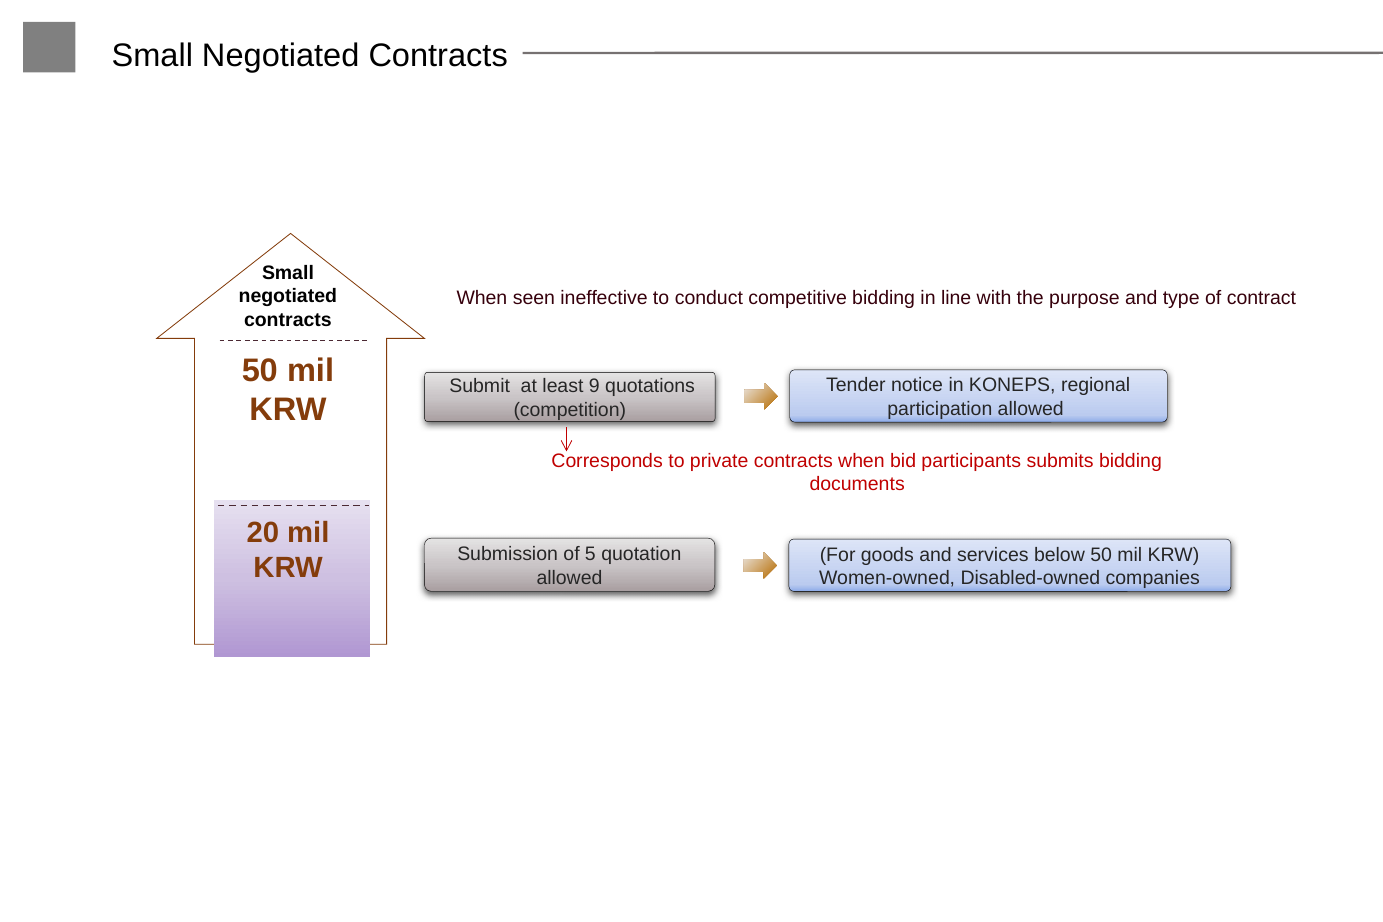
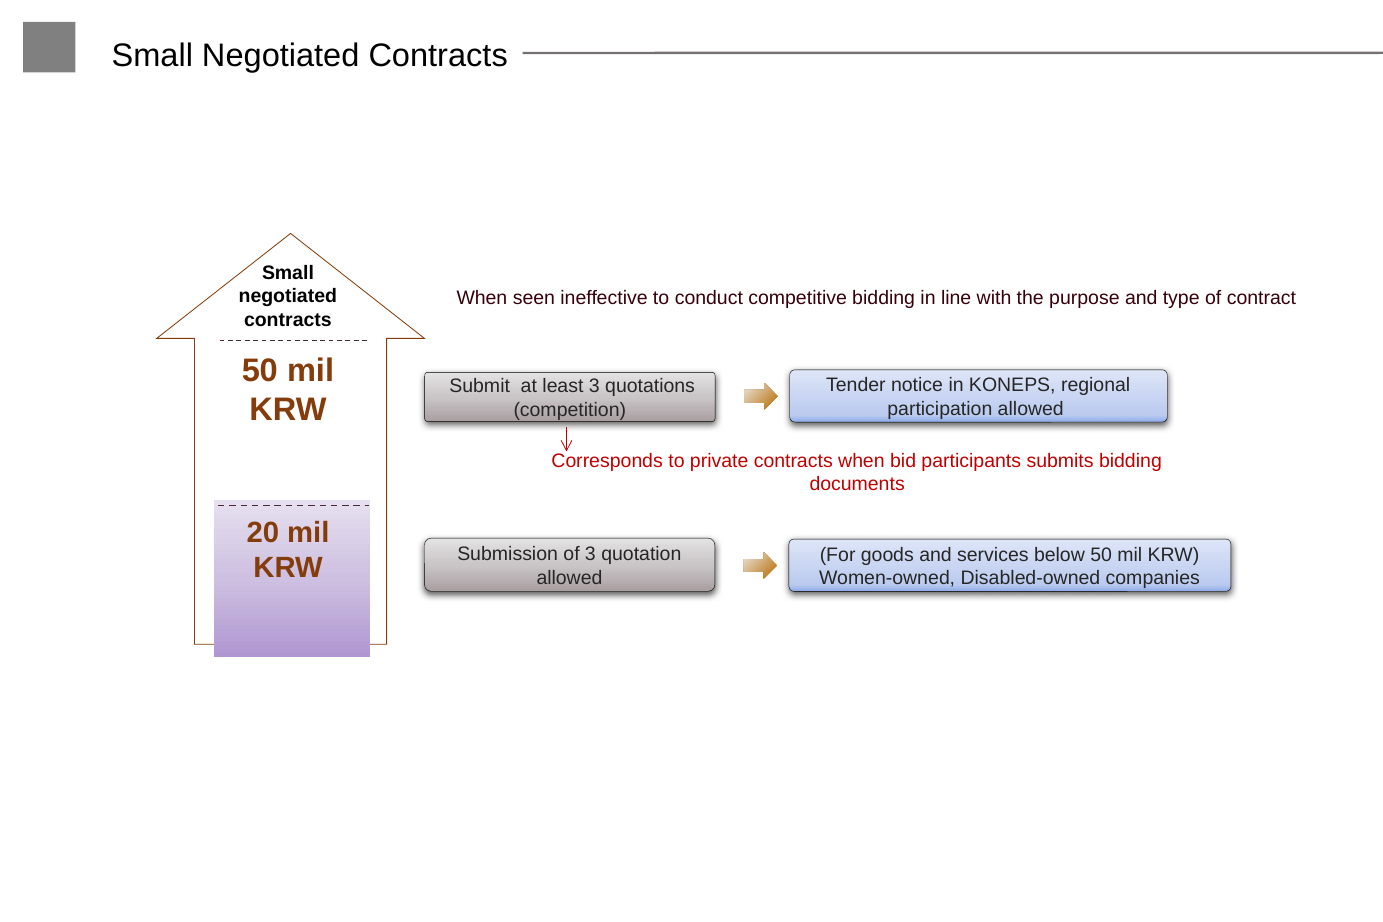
least 9: 9 -> 3 (594, 387)
of 5: 5 -> 3 (590, 554)
